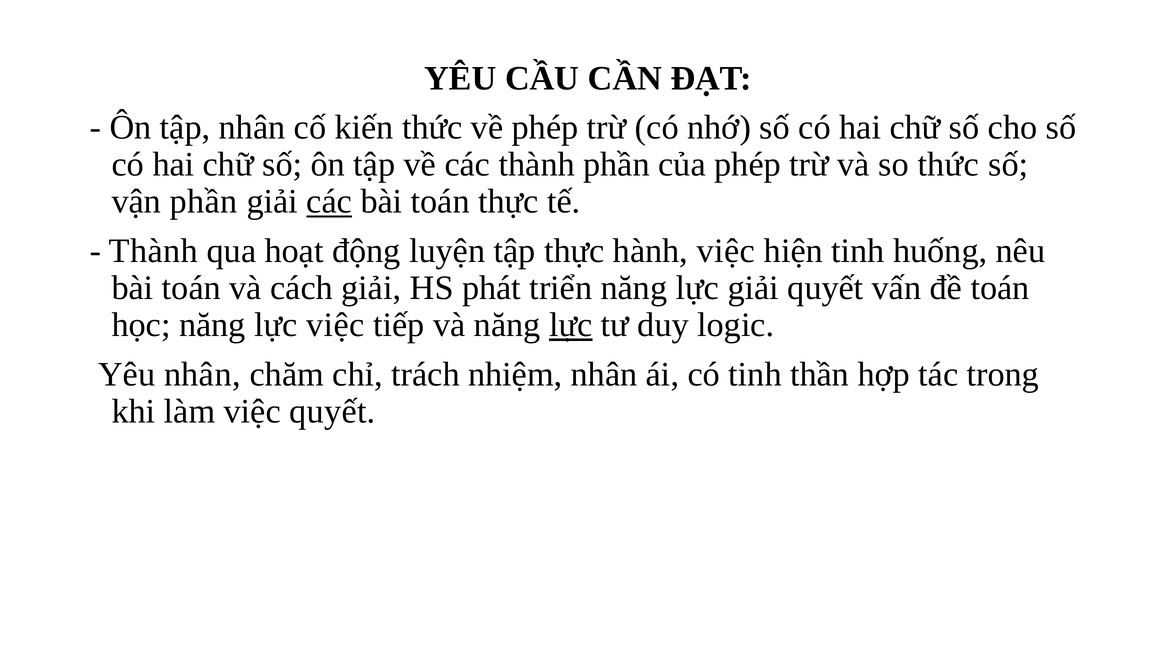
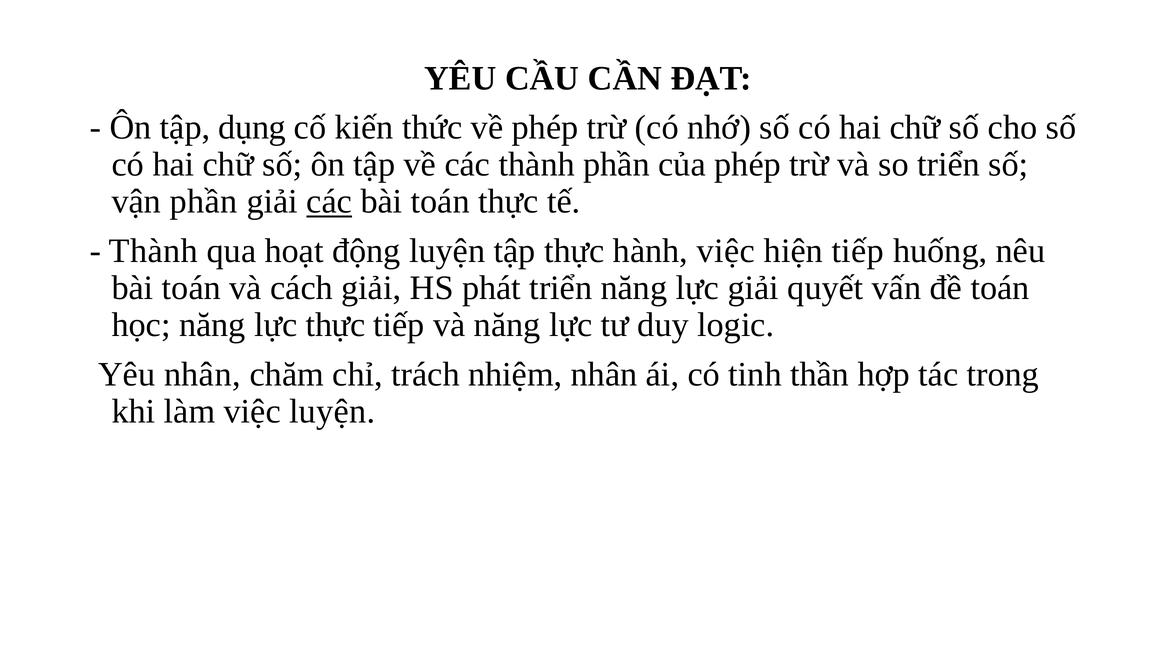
tập nhân: nhân -> dụng (252, 128)
so thức: thức -> triển (949, 165)
hiện tinh: tinh -> tiếp (858, 251)
lực việc: việc -> thực (336, 325)
lực underline: present -> none (571, 325)
việc quyết: quyết -> luyện (332, 412)
